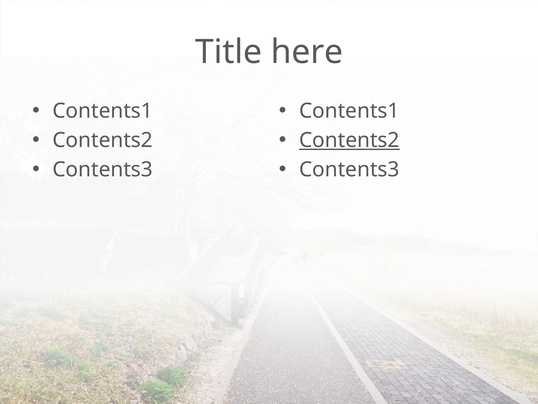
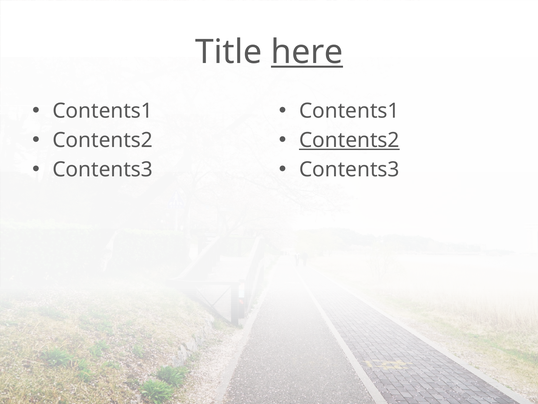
here underline: none -> present (307, 52)
